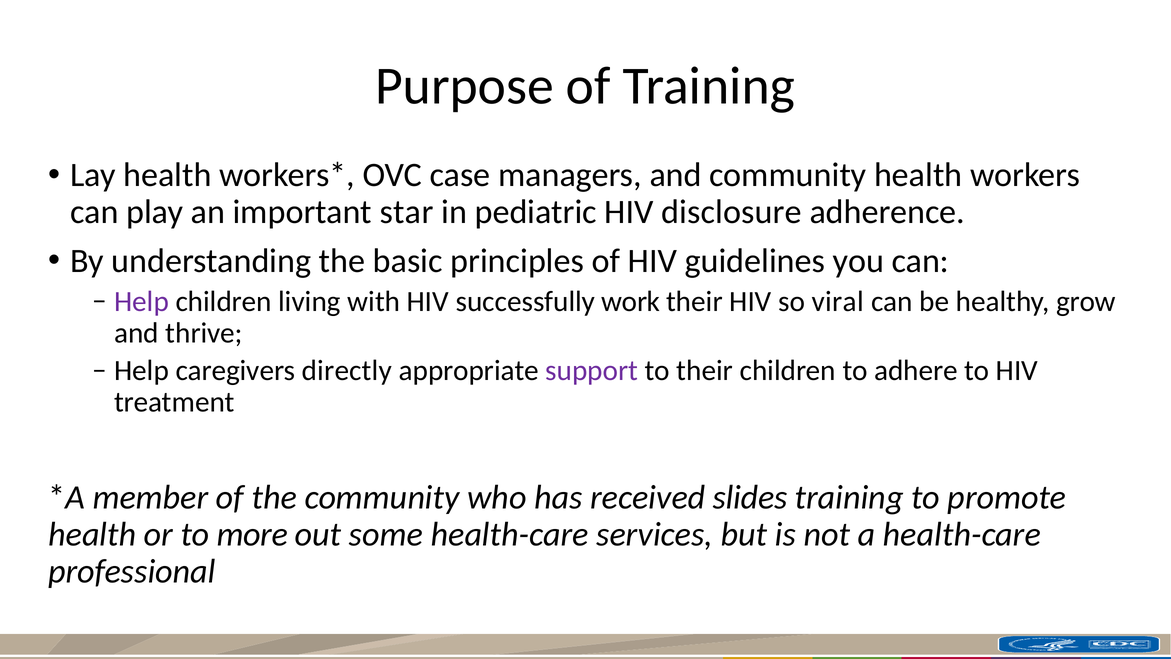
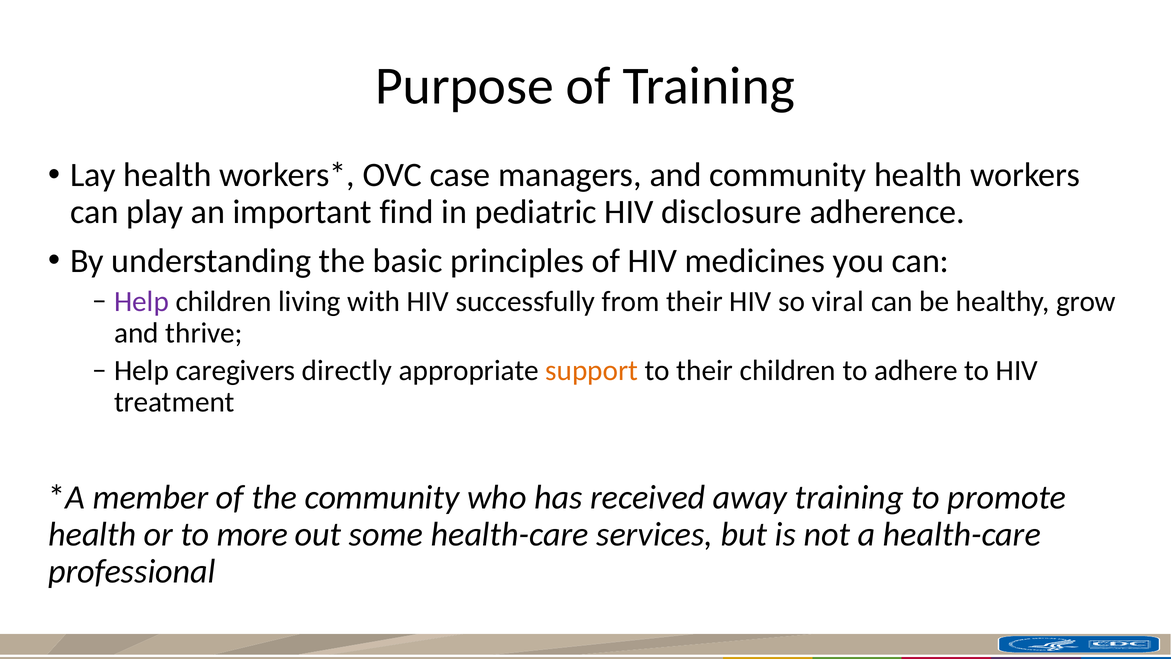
star: star -> find (407, 212)
guidelines: guidelines -> medicines (755, 261)
work: work -> from (631, 301)
support colour: purple -> orange (592, 371)
slides: slides -> away (750, 497)
